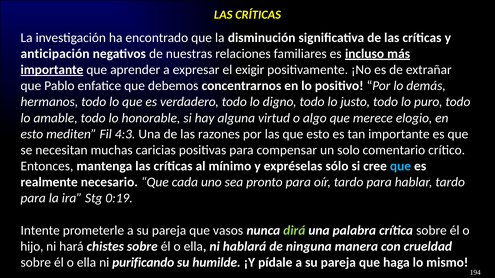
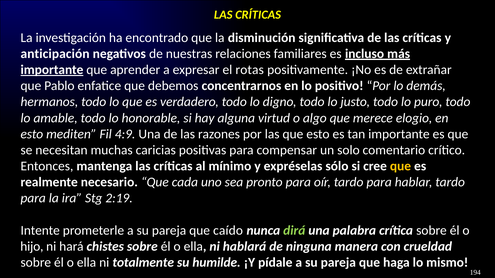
exigir: exigir -> rotas (250, 70)
4:3: 4:3 -> 4:9 (125, 134)
que colour: light blue -> yellow (400, 166)
0:19: 0:19 -> 2:19 (119, 198)
vasos: vasos -> caído (228, 231)
purificando: purificando -> totalmente (143, 263)
